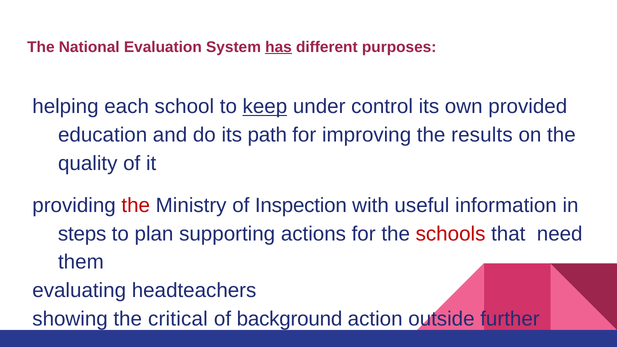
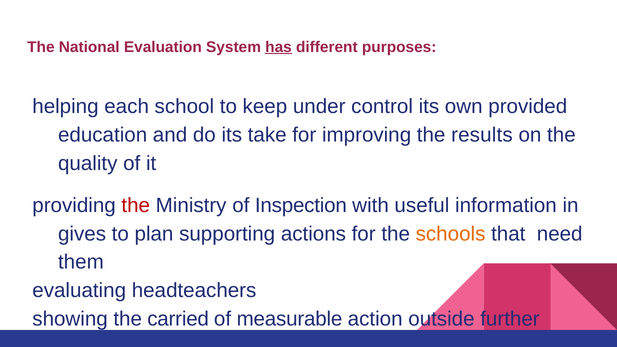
keep underline: present -> none (265, 107)
path: path -> take (267, 135)
steps: steps -> gives (82, 234)
schools colour: red -> orange (451, 234)
critical: critical -> carried (178, 319)
background: background -> measurable (290, 319)
